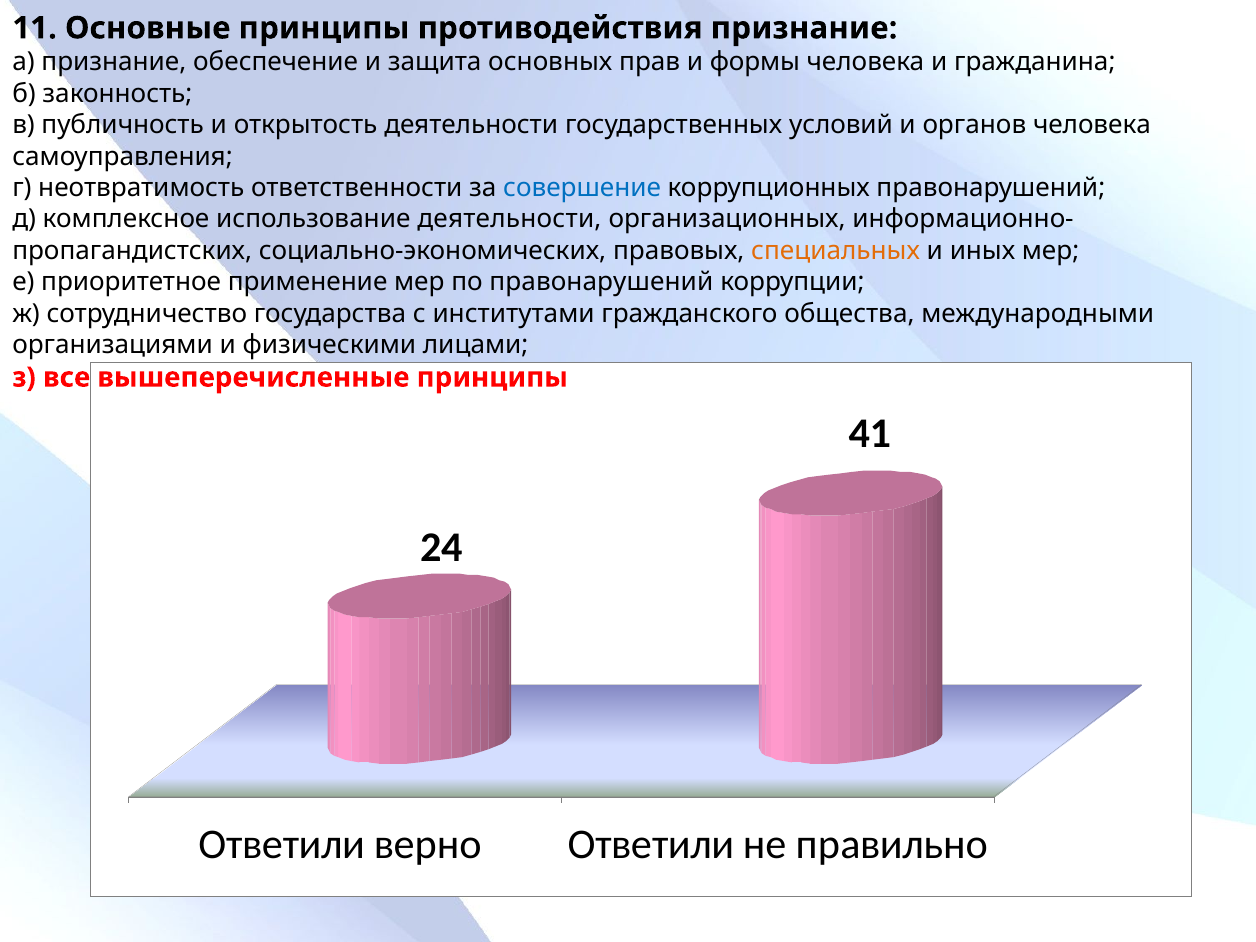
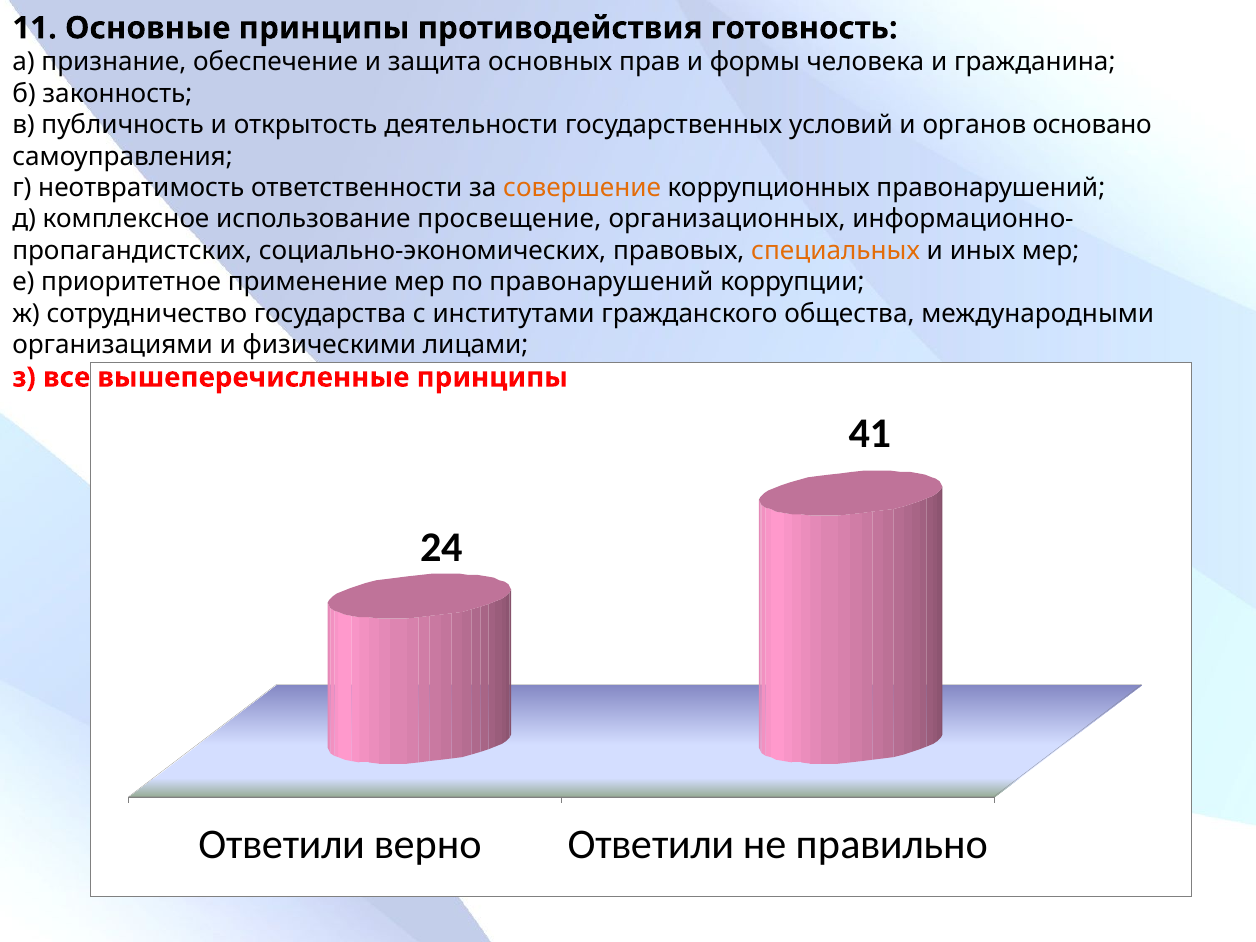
противодействия признание: признание -> готовность (804, 28)
органов человека: человека -> основано (1092, 125)
совершение colour: blue -> orange (582, 188)
использование деятельности: деятельности -> просвещение (509, 219)
